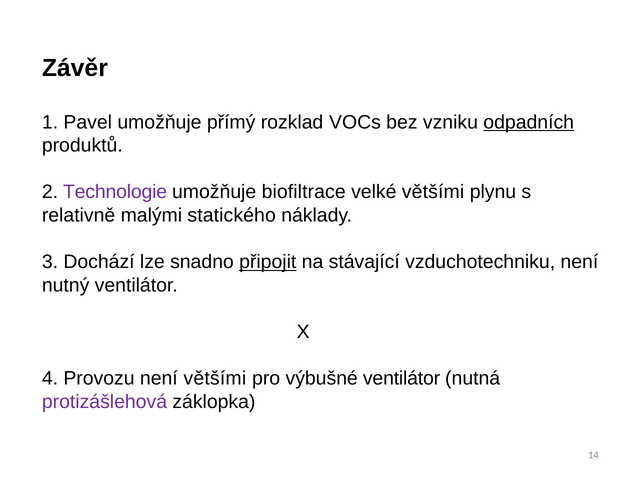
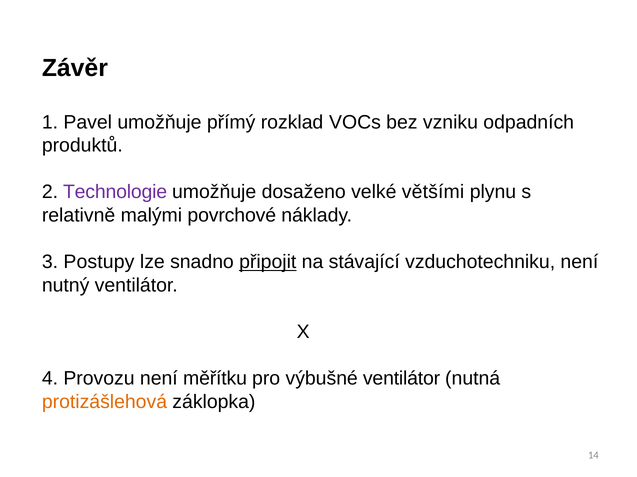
odpadních underline: present -> none (529, 122)
biofiltrace: biofiltrace -> dosaženo (304, 192)
statického: statického -> povrchové (232, 216)
Dochází: Dochází -> Postupy (99, 262)
není většími: většími -> měřítku (215, 379)
protizášlehová colour: purple -> orange (105, 402)
